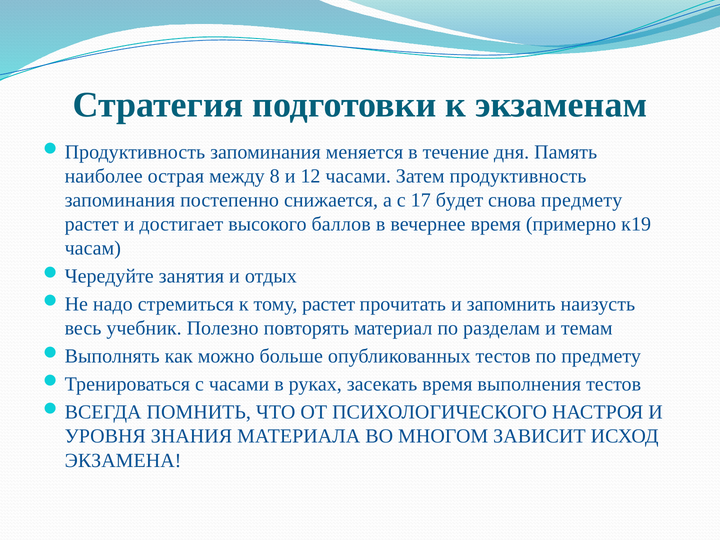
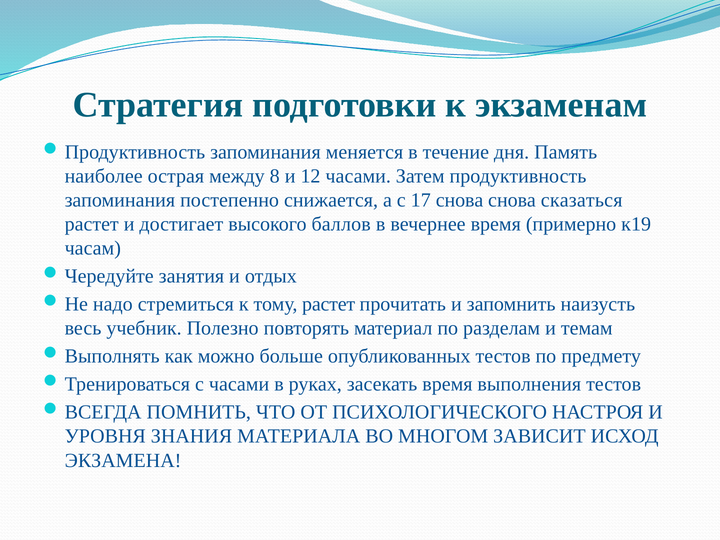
17 будет: будет -> снова (460, 200)
снова предмету: предмету -> сказаться (582, 200)
